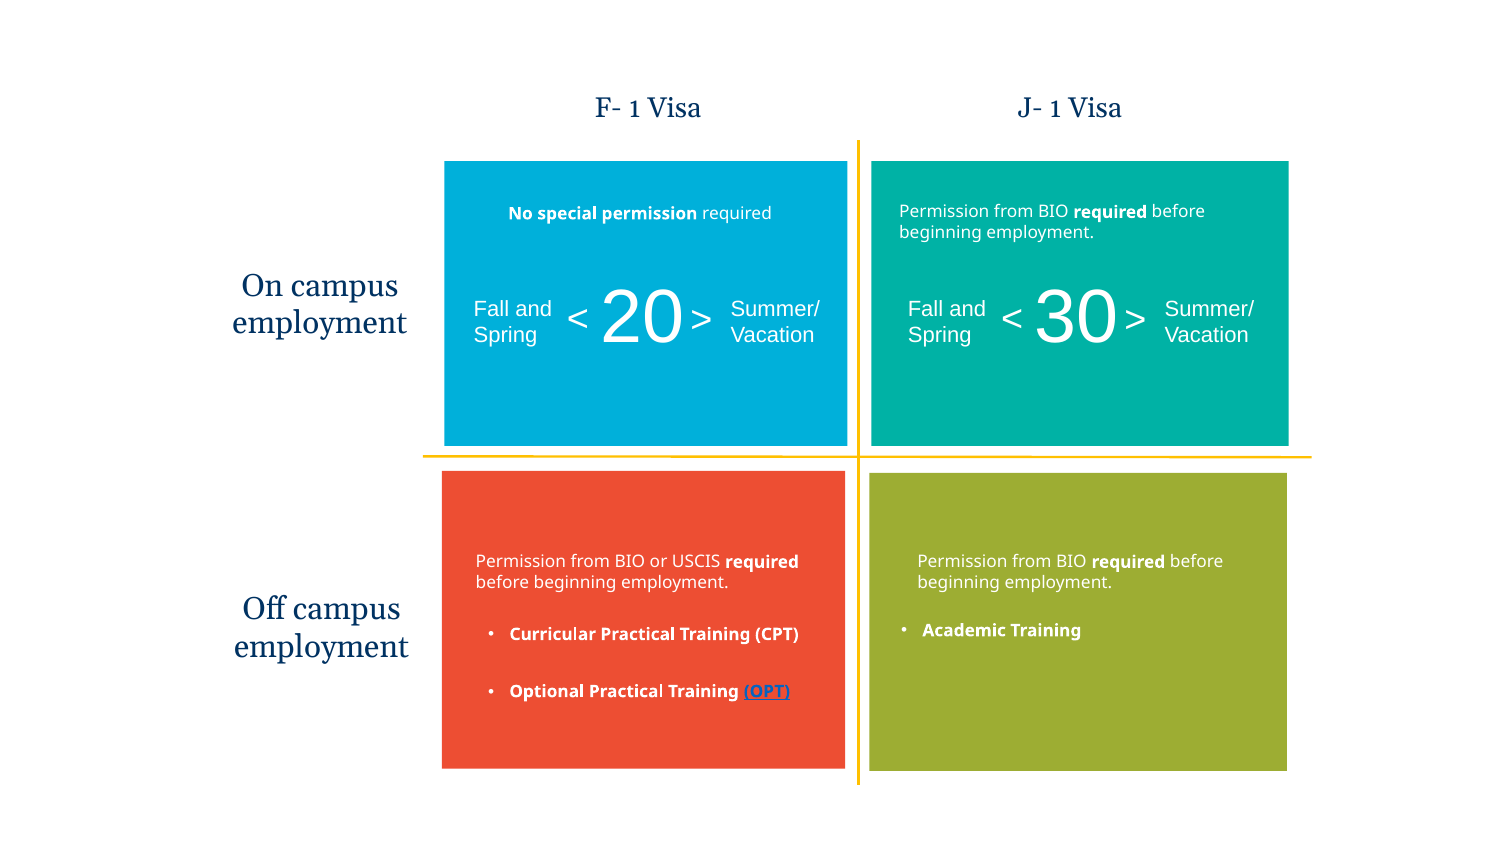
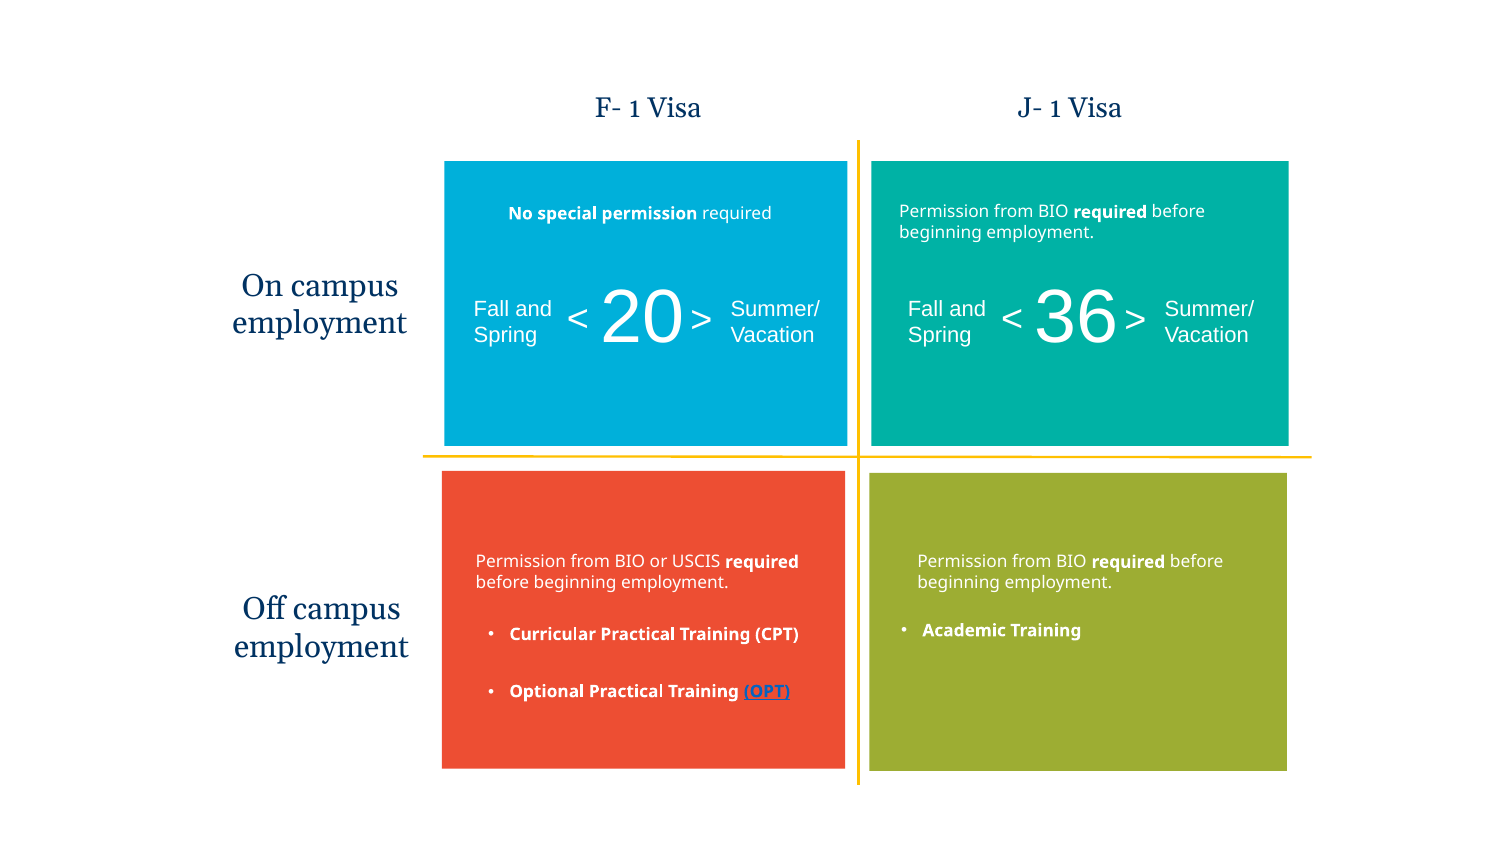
30: 30 -> 36 (1076, 318)
